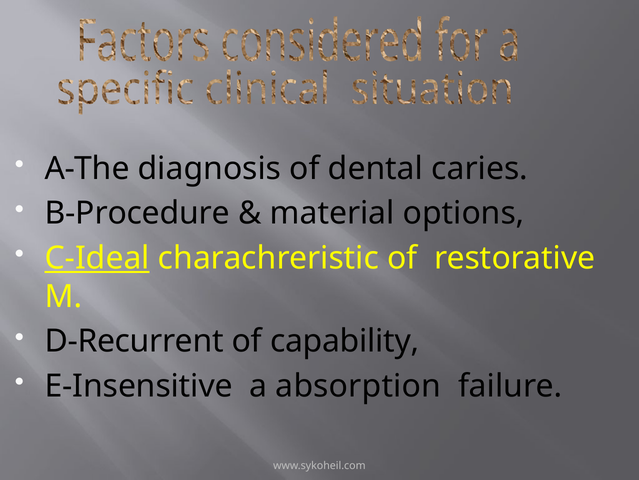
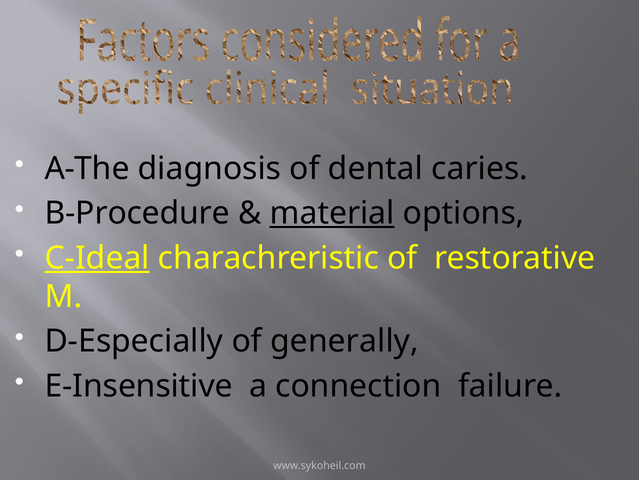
material underline: none -> present (332, 213)
D-Recurrent: D-Recurrent -> D-Especially (134, 341)
capability: capability -> generally (345, 341)
absorption: absorption -> connection (358, 386)
